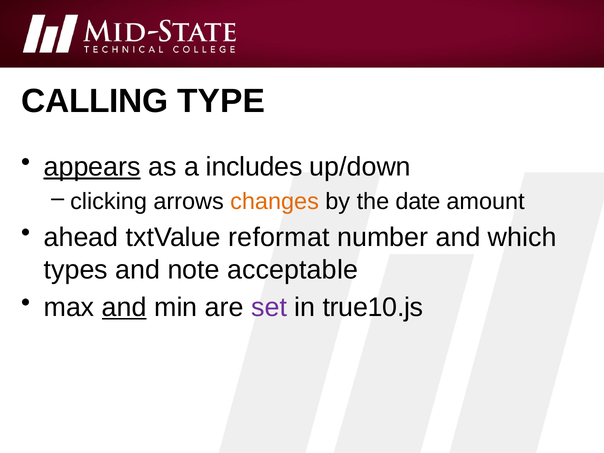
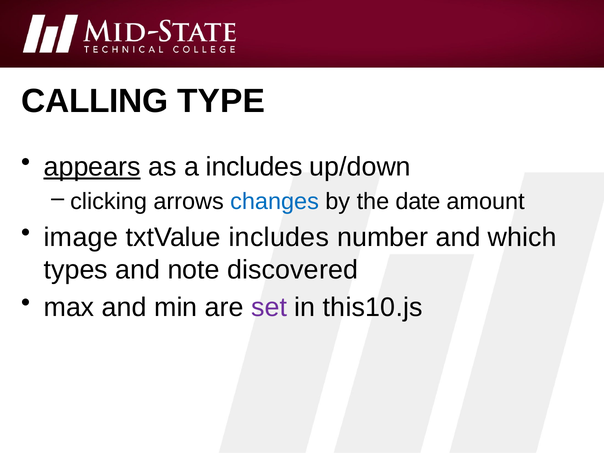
changes colour: orange -> blue (275, 202)
ahead: ahead -> image (81, 237)
txtValue reformat: reformat -> includes (279, 237)
acceptable: acceptable -> discovered (293, 270)
and underline: present -> none (124, 307)
true10.js: true10.js -> this10.js (373, 307)
